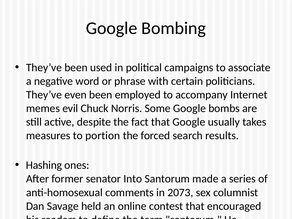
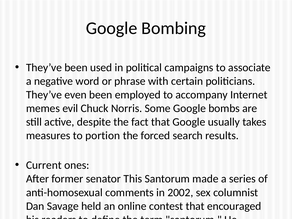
Hashing: Hashing -> Current (44, 165)
Into: Into -> This (133, 179)
2073: 2073 -> 2002 (180, 192)
